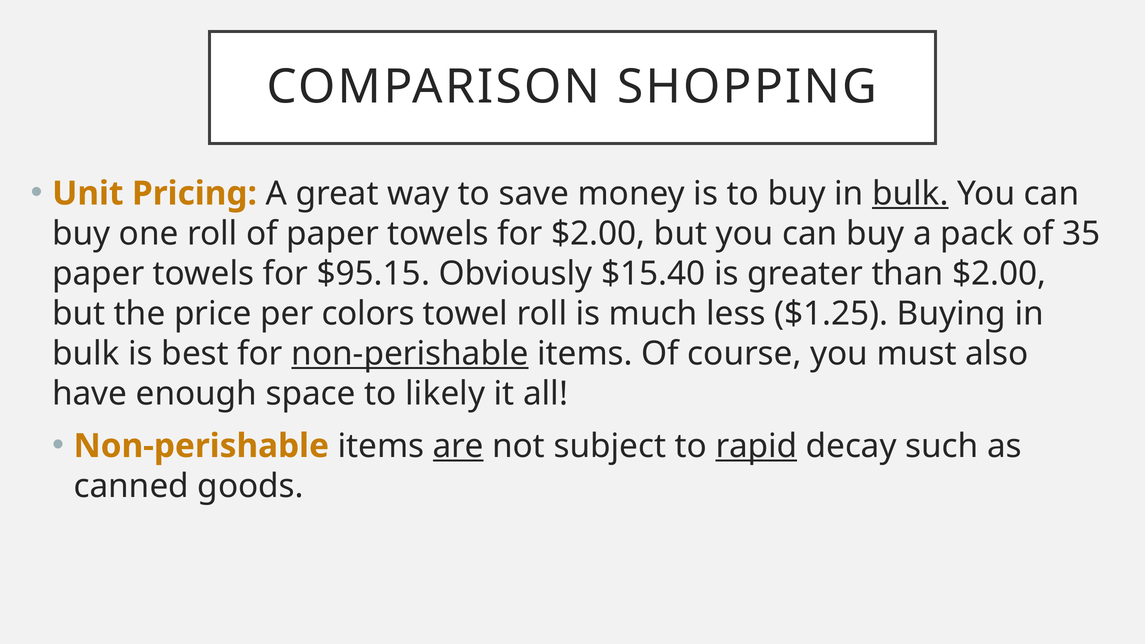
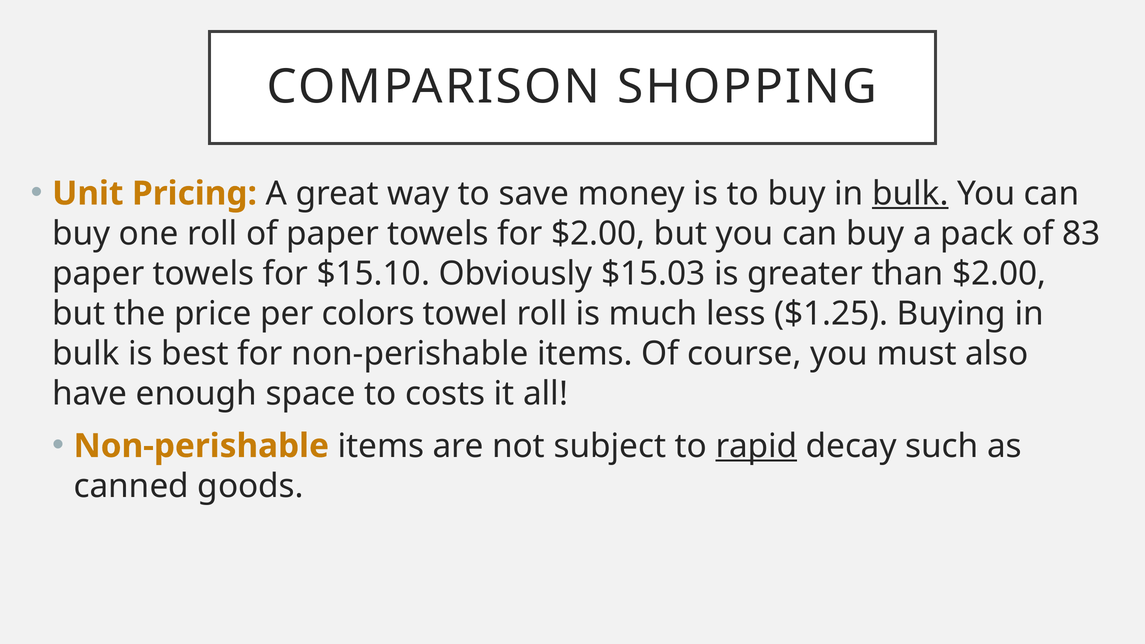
35: 35 -> 83 (1081, 234)
$95.15: $95.15 -> $15.10 (373, 274)
$15.40: $15.40 -> $15.03 (653, 274)
non-perishable underline: present -> none (410, 354)
likely: likely -> costs (445, 394)
are underline: present -> none (458, 446)
